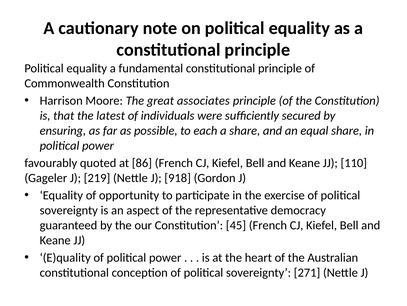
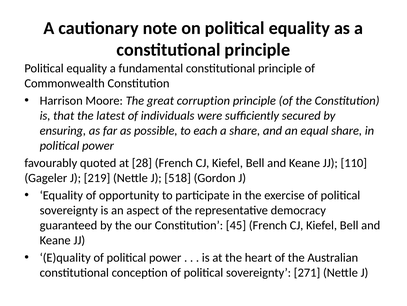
associates: associates -> corruption (203, 100)
86: 86 -> 28 (142, 163)
918: 918 -> 518 (178, 178)
